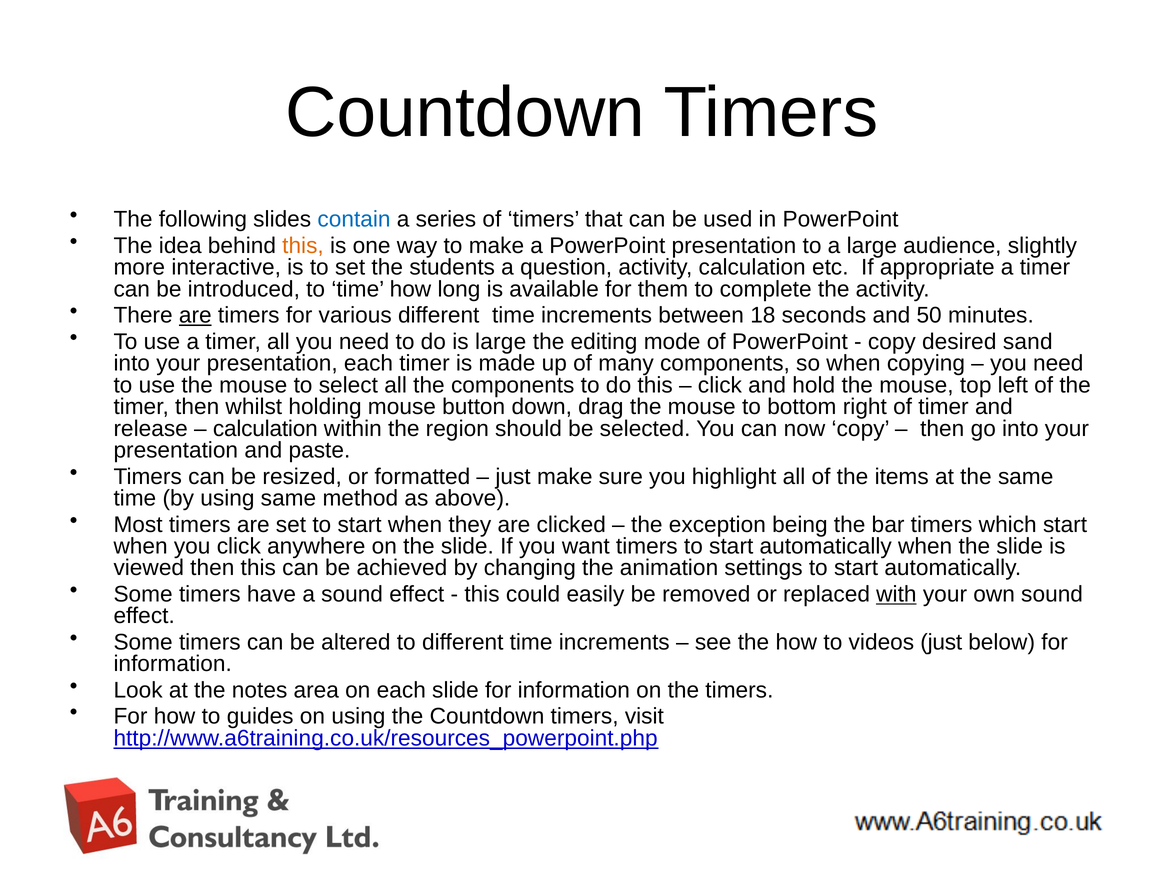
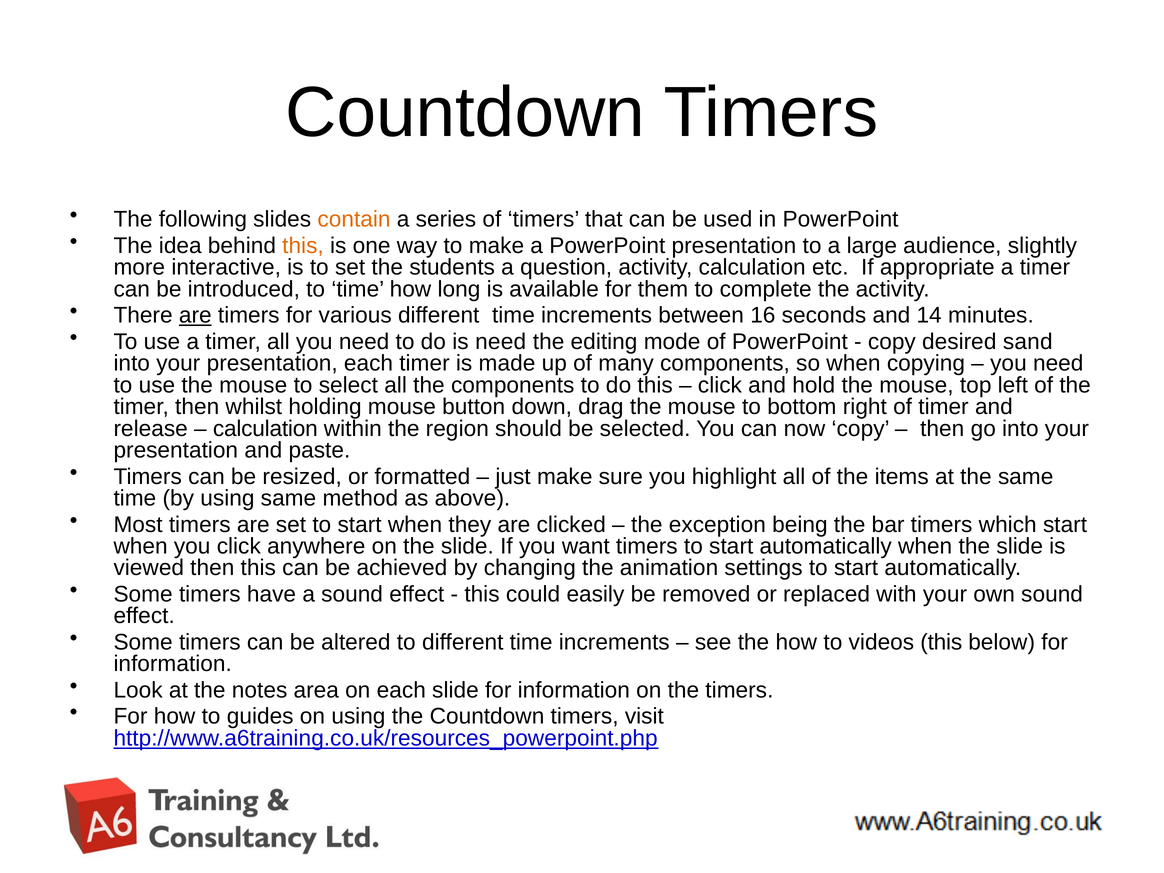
contain colour: blue -> orange (354, 219)
18: 18 -> 16 (763, 315)
50: 50 -> 14 (929, 315)
is large: large -> need (501, 342)
with underline: present -> none (896, 594)
videos just: just -> this (941, 642)
